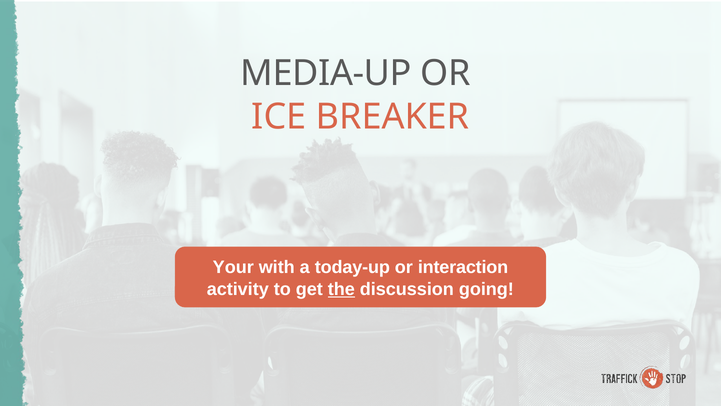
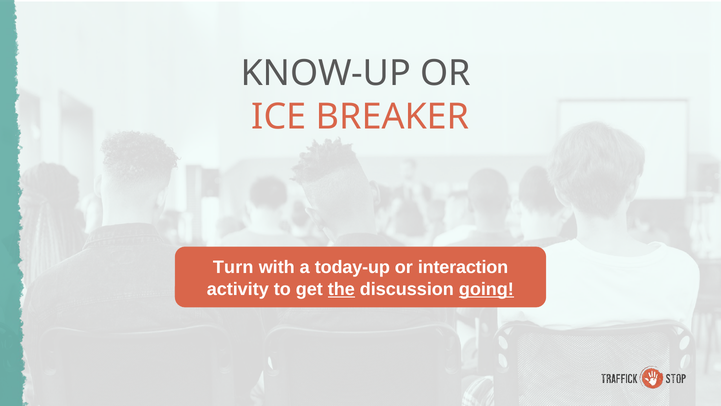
MEDIA-UP: MEDIA-UP -> KNOW-UP (326, 73)
Your: Your -> Turn (233, 267)
going underline: none -> present (486, 289)
